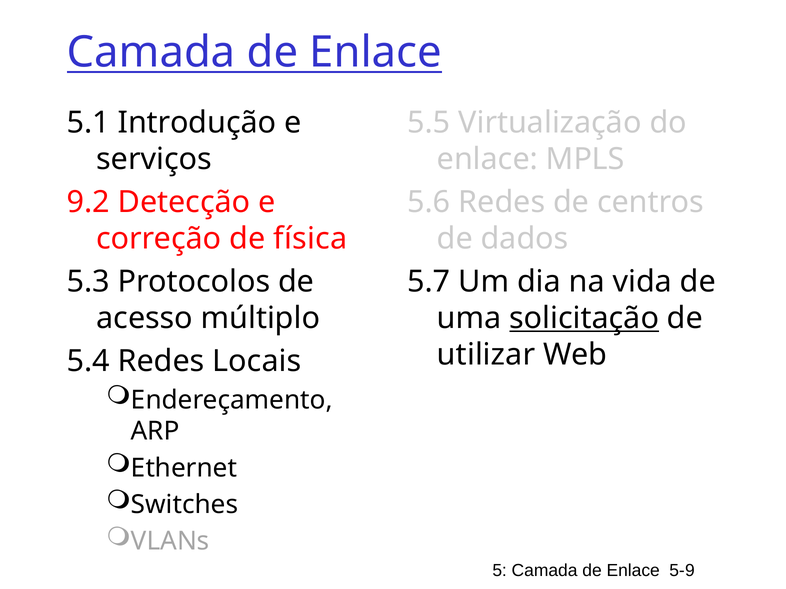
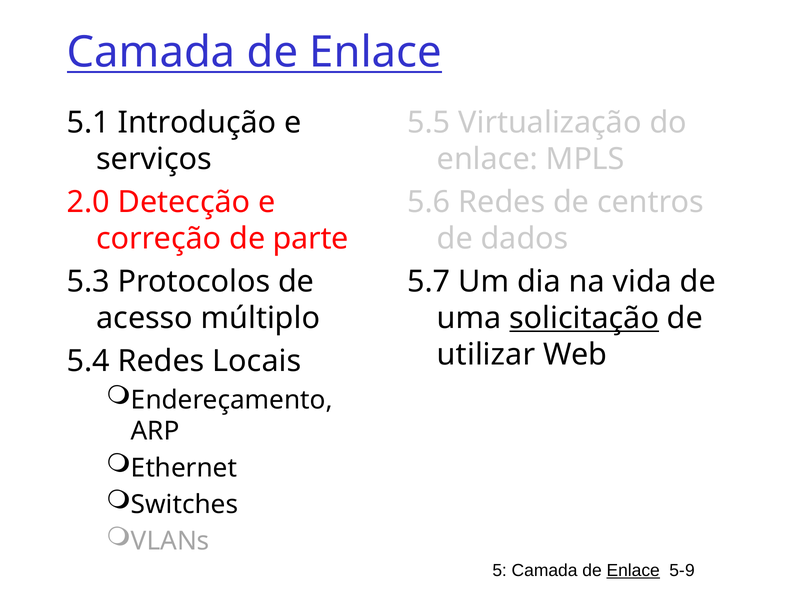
9.2: 9.2 -> 2.0 (88, 202)
física: física -> parte (311, 239)
Enlace underline: none -> present (633, 571)
